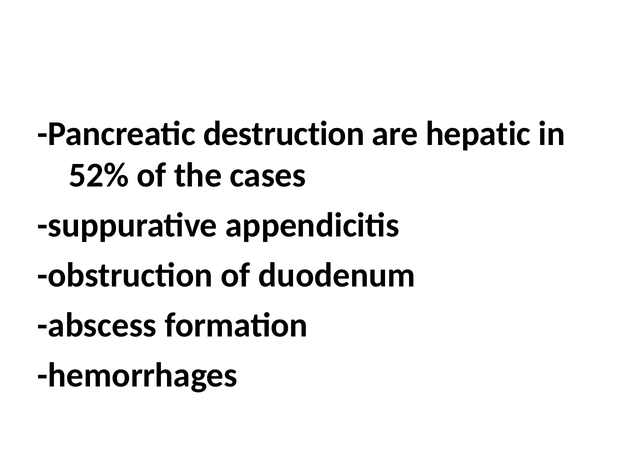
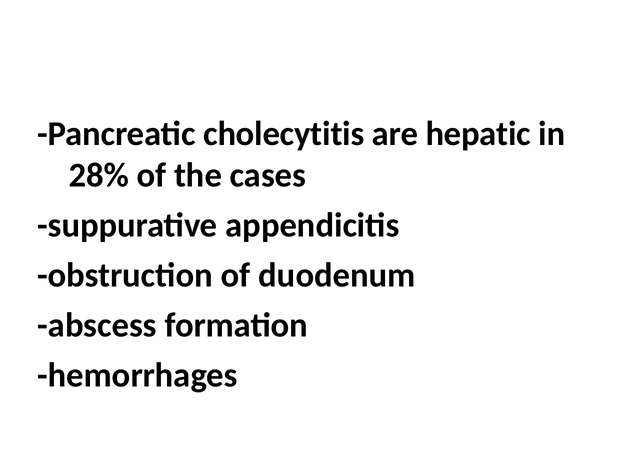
destruction: destruction -> cholecytitis (284, 134)
52%: 52% -> 28% (99, 175)
